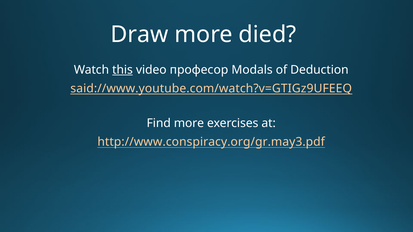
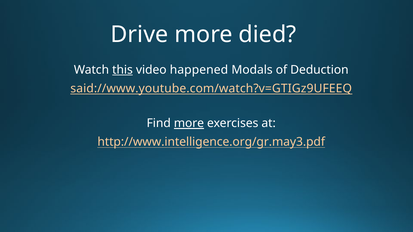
Draw: Draw -> Drive (139, 35)
професор: професор -> happened (199, 70)
more underline: none -> present (189, 123)
http://www.conspiracy.org/gr.may3.pdf: http://www.conspiracy.org/gr.may3.pdf -> http://www.intelligence.org/gr.may3.pdf (211, 142)
